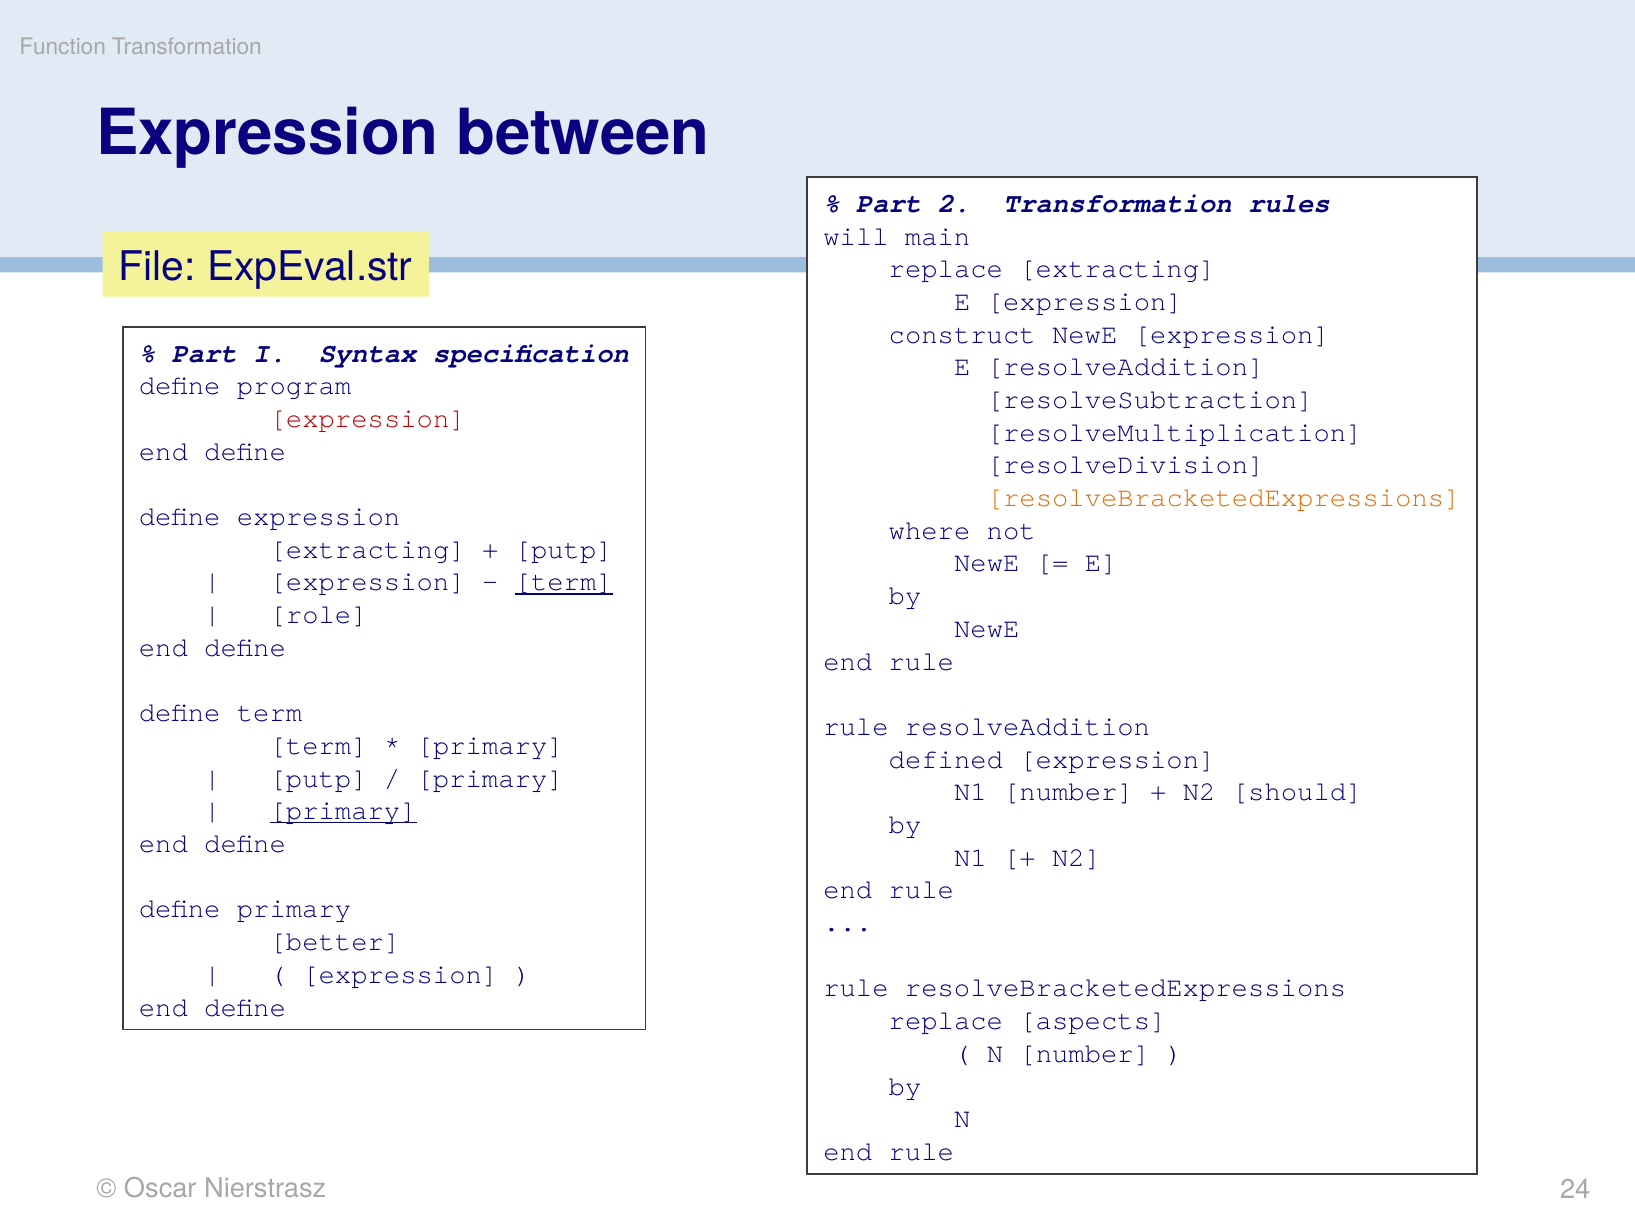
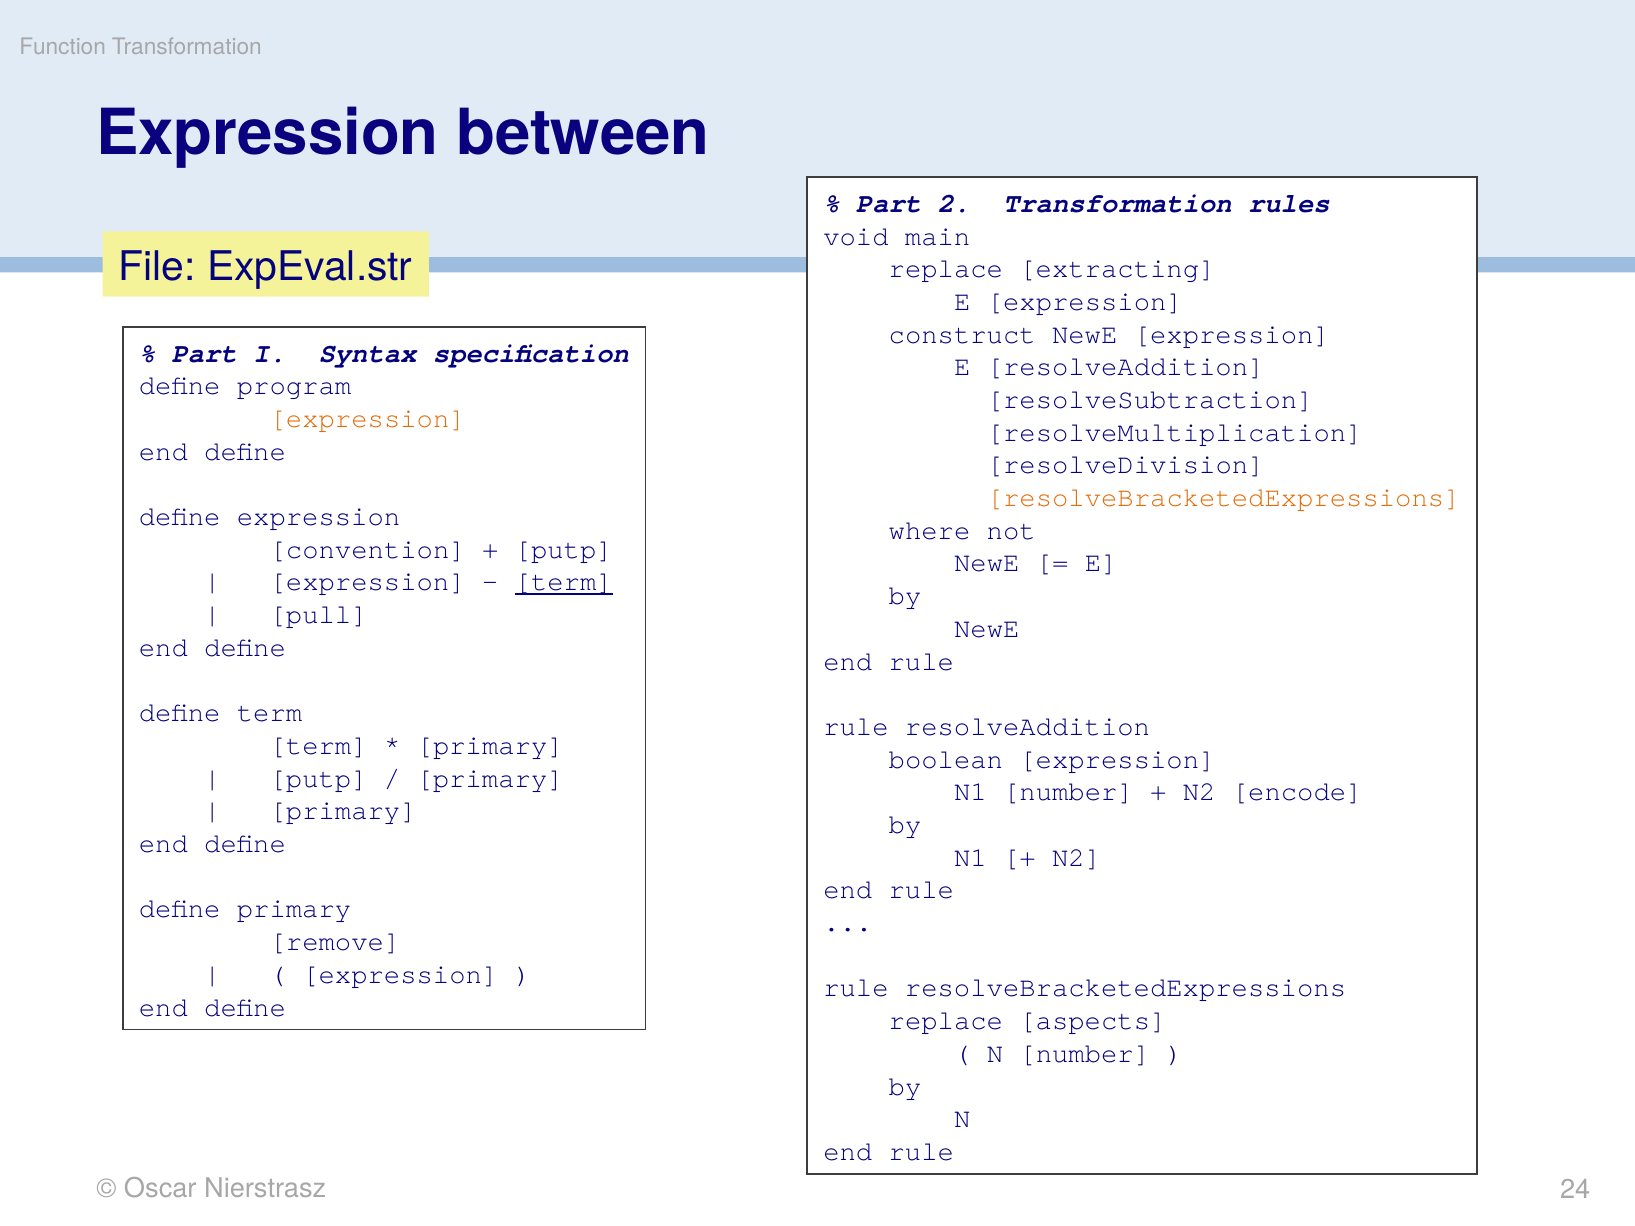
will: will -> void (856, 236)
expression colour: red -> orange (368, 419)
extracting: extracting -> convention (368, 549)
role: role -> pull (319, 615)
defined: defined -> boolean (946, 759)
should: should -> encode (1297, 792)
primary underline: present -> none (343, 811)
better: better -> remove (335, 942)
